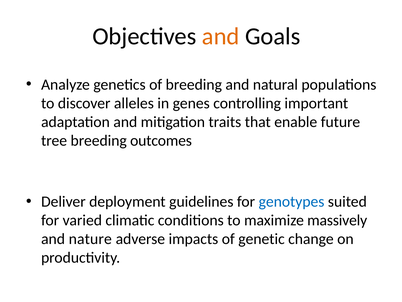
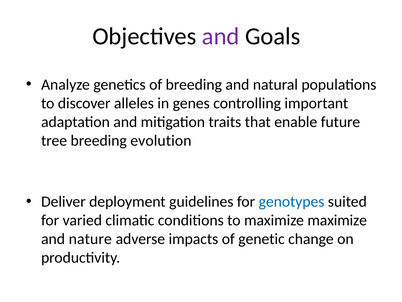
and colour: orange -> purple (221, 36)
outcomes: outcomes -> evolution (161, 140)
maximize massively: massively -> maximize (337, 220)
